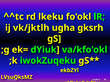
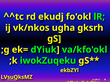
lkeku: lkeku -> ekudj (51, 17)
vk/jktlh: vk/jktlh -> vk/nkos (31, 28)
